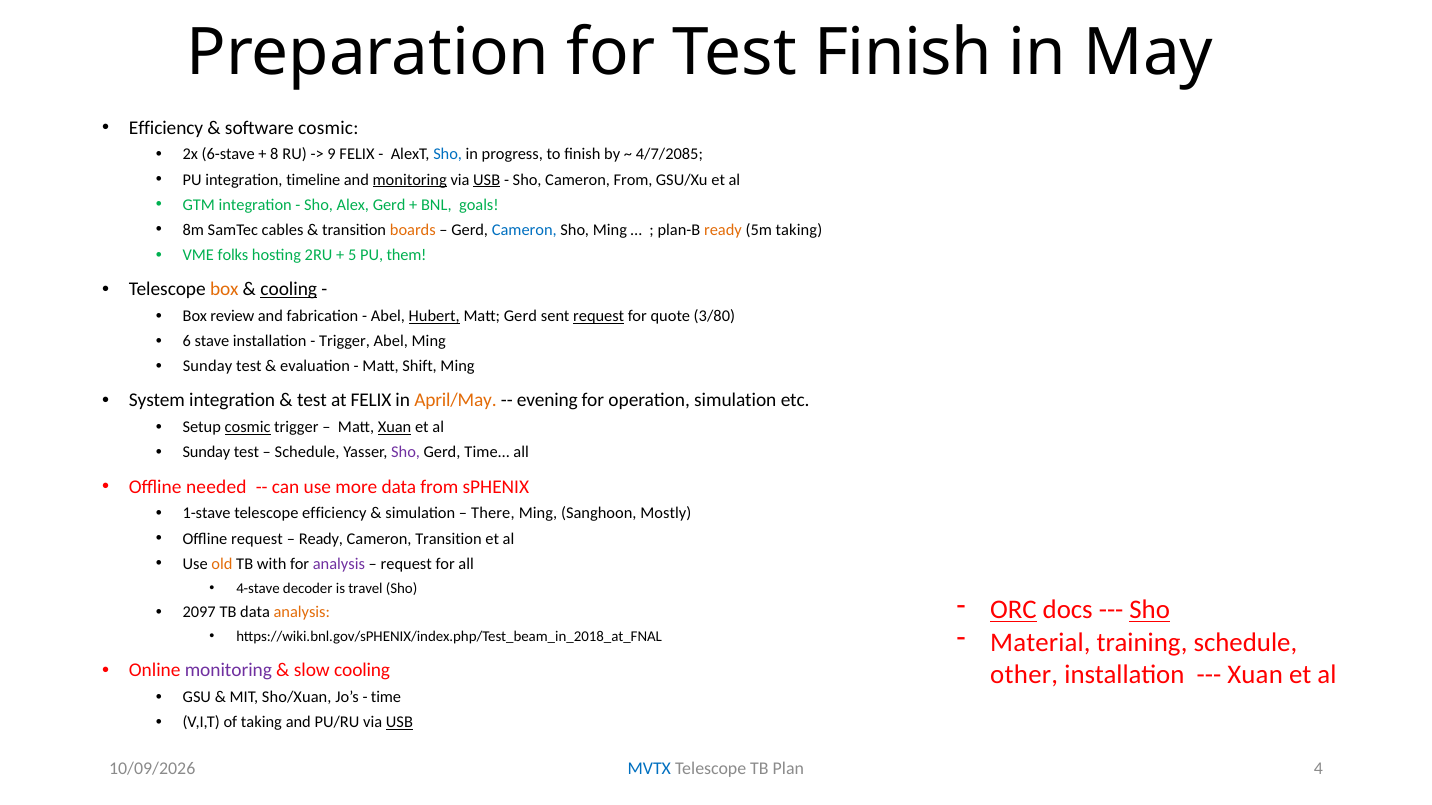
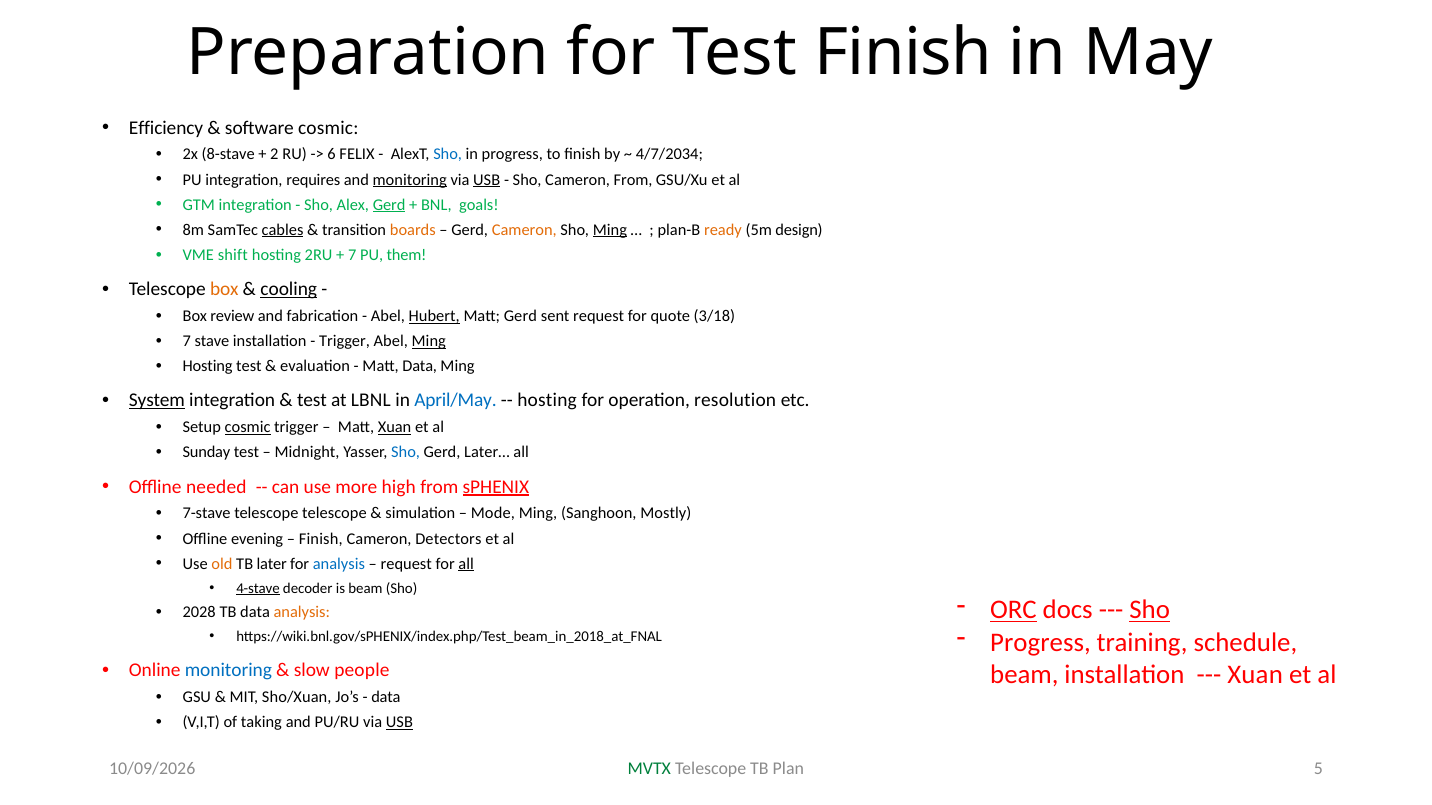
6-stave: 6-stave -> 8-stave (228, 155)
8: 8 -> 2 (274, 155)
9: 9 -> 6 (331, 155)
4/7/2085: 4/7/2085 -> 4/7/2034 (669, 155)
timeline: timeline -> requires (313, 180)
Gerd underline: none -> present (389, 205)
cables underline: none -> present (283, 230)
Cameron colour: blue -> orange (524, 230)
Ming underline: none -> present (610, 230)
5m taking: taking -> design (799, 230)
folks: folks -> shift (233, 255)
5: 5 -> 7 (352, 255)
request underline: present -> none (599, 316)
3/80: 3/80 -> 3/18 (714, 316)
6: 6 -> 7 (187, 341)
Ming underline: none -> present (429, 341)
Sunday: Sunday -> Hosting (208, 367)
Matt Shift: Shift -> Data (420, 367)
System underline: none -> present (157, 401)
at FELIX: FELIX -> LBNL (371, 401)
April/May colour: orange -> blue (455, 401)
evening: evening -> hosting (547, 401)
operation simulation: simulation -> resolution (735, 401)
Schedule: Schedule -> Midnight (307, 453)
Sho colour: purple -> blue (406, 453)
Time…: Time… -> Later… (487, 453)
more data: data -> high (399, 487)
sPHENIX underline: none -> present (496, 487)
1-stave: 1-stave -> 7-stave (207, 514)
telescope efficiency: efficiency -> telescope (334, 514)
There: There -> Mode (493, 514)
Offline request: request -> evening (257, 539)
Ready: Ready -> Finish (321, 539)
Cameron Transition: Transition -> Detectors (448, 539)
with: with -> later (272, 564)
analysis colour: purple -> blue (339, 564)
all underline: none -> present (466, 564)
4-stave underline: none -> present (258, 588)
is travel: travel -> beam (365, 588)
2097: 2097 -> 2028 (199, 613)
Material: Material -> Progress (1040, 643)
monitoring colour: purple -> blue (228, 671)
slow cooling: cooling -> people (362, 671)
other: other -> beam (1024, 675)
time: time -> data (386, 698)
MVTX colour: blue -> green (649, 769)
4: 4 -> 5 (1318, 769)
